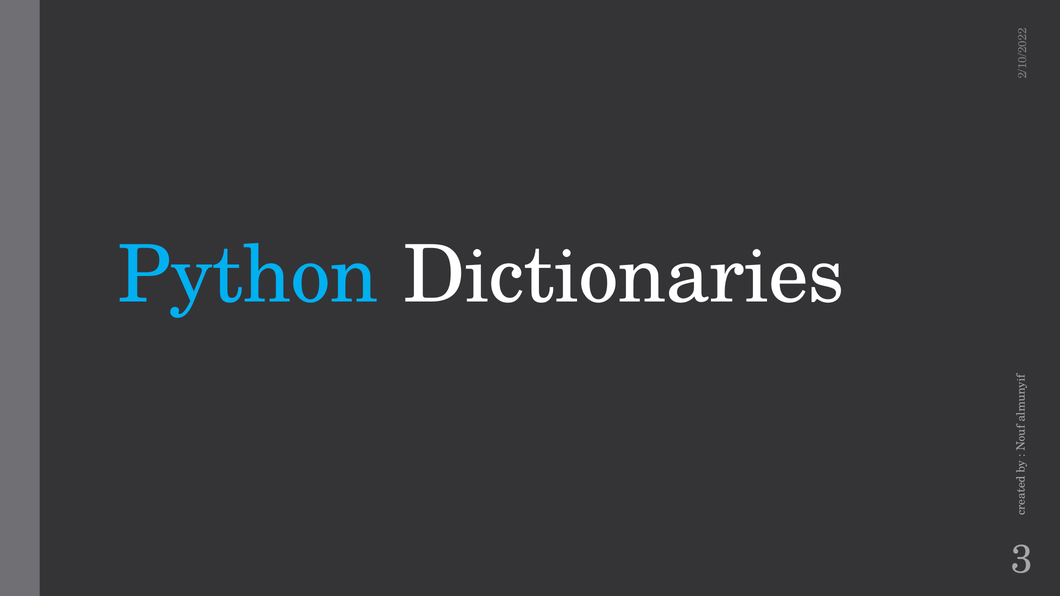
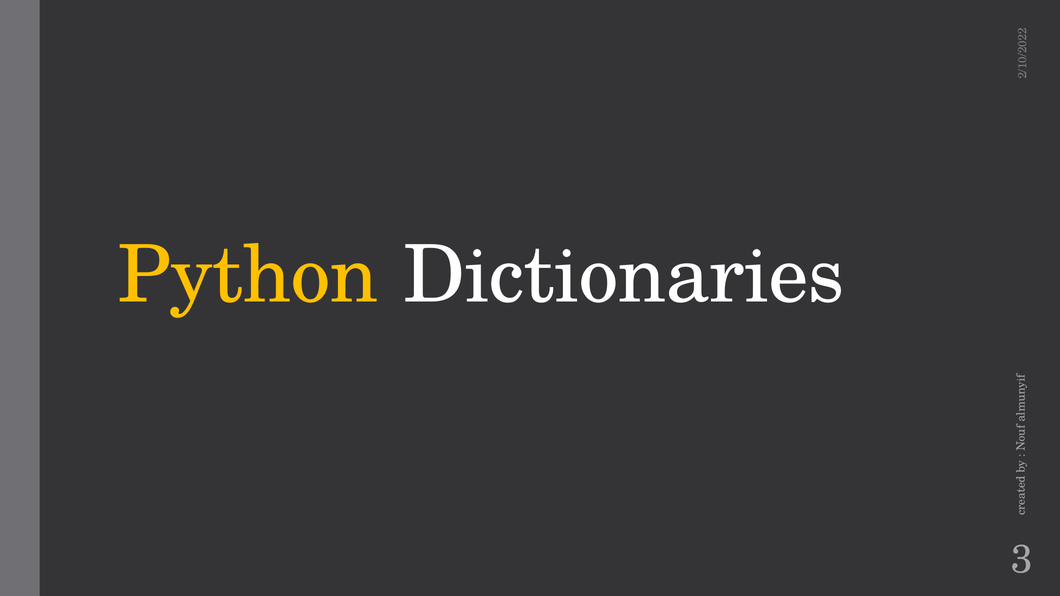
Python colour: light blue -> yellow (248, 276)
